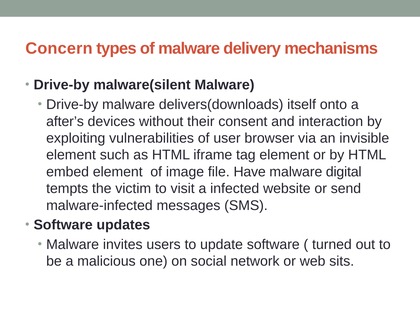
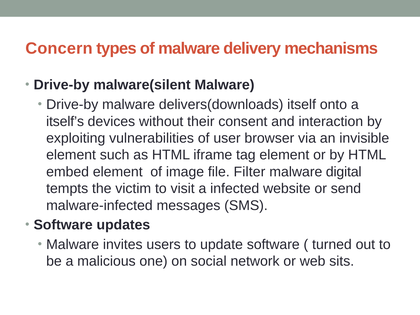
after’s: after’s -> itself’s (65, 121)
Have: Have -> Filter (250, 172)
